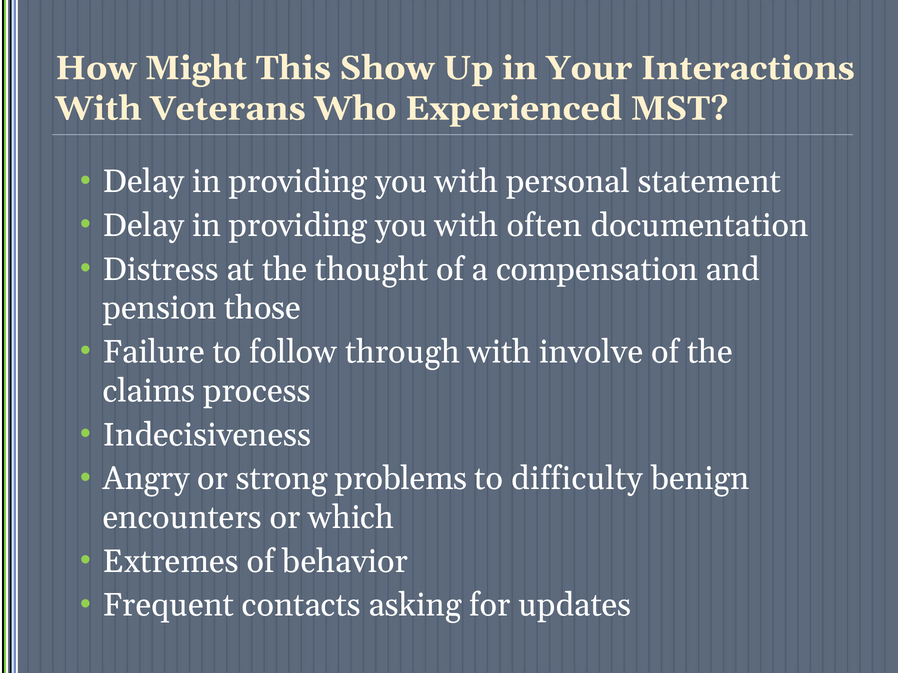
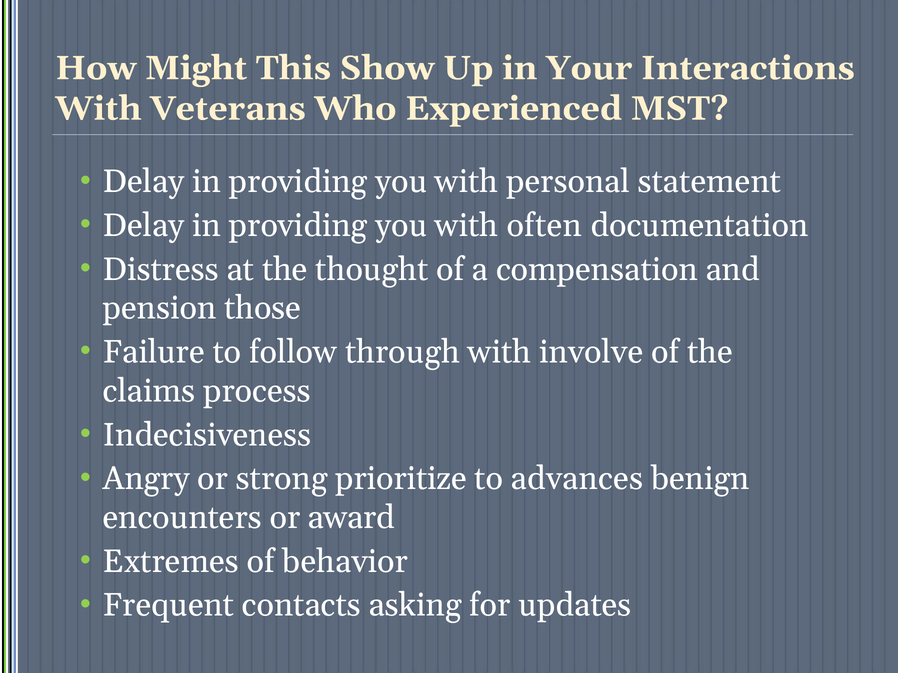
problems: problems -> prioritize (401, 479)
difficulty: difficulty -> advances (577, 479)
which: which -> award (351, 518)
